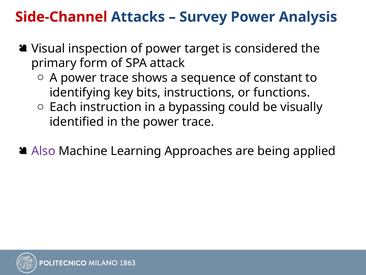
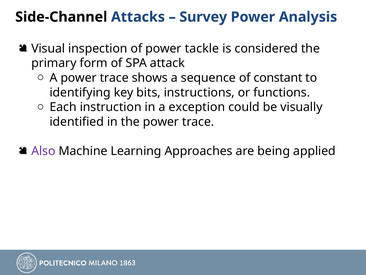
Side-Channel colour: red -> black (61, 17)
target: target -> tackle (202, 48)
bypassing: bypassing -> exception (197, 107)
